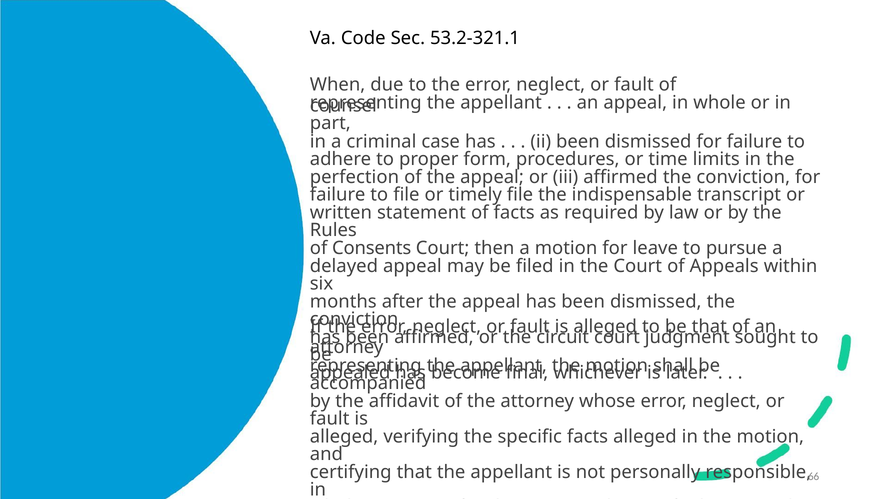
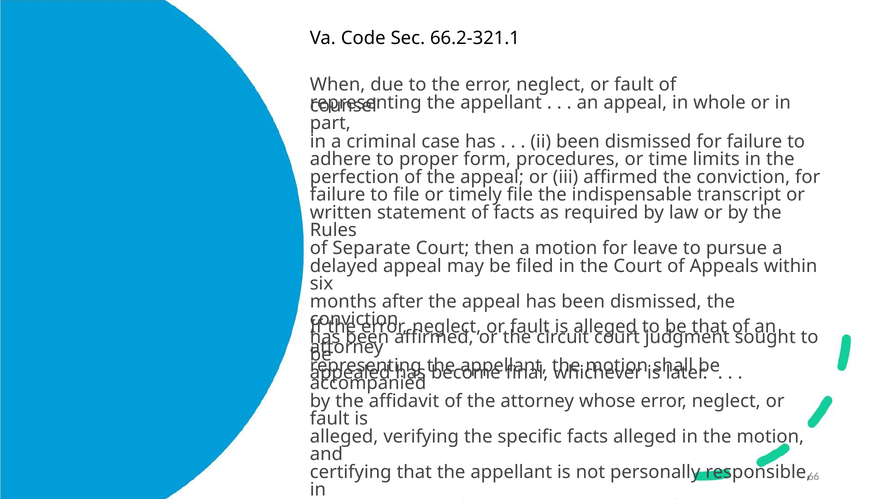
53.2-321.1: 53.2-321.1 -> 66.2-321.1 (475, 38)
Consents: Consents -> Separate (372, 248)
